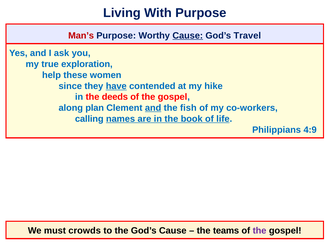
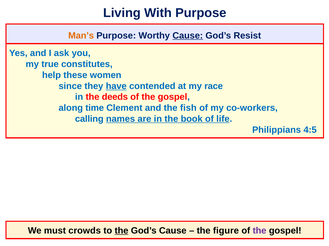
Man’s colour: red -> orange (81, 36)
Travel: Travel -> Resist (247, 36)
exploration: exploration -> constitutes (87, 64)
hike: hike -> race (214, 86)
plan: plan -> time (95, 108)
and underline: present -> none (153, 108)
4:9: 4:9 -> 4:5 (310, 130)
the underline: none -> present (121, 231)
teams: teams -> figure (226, 231)
